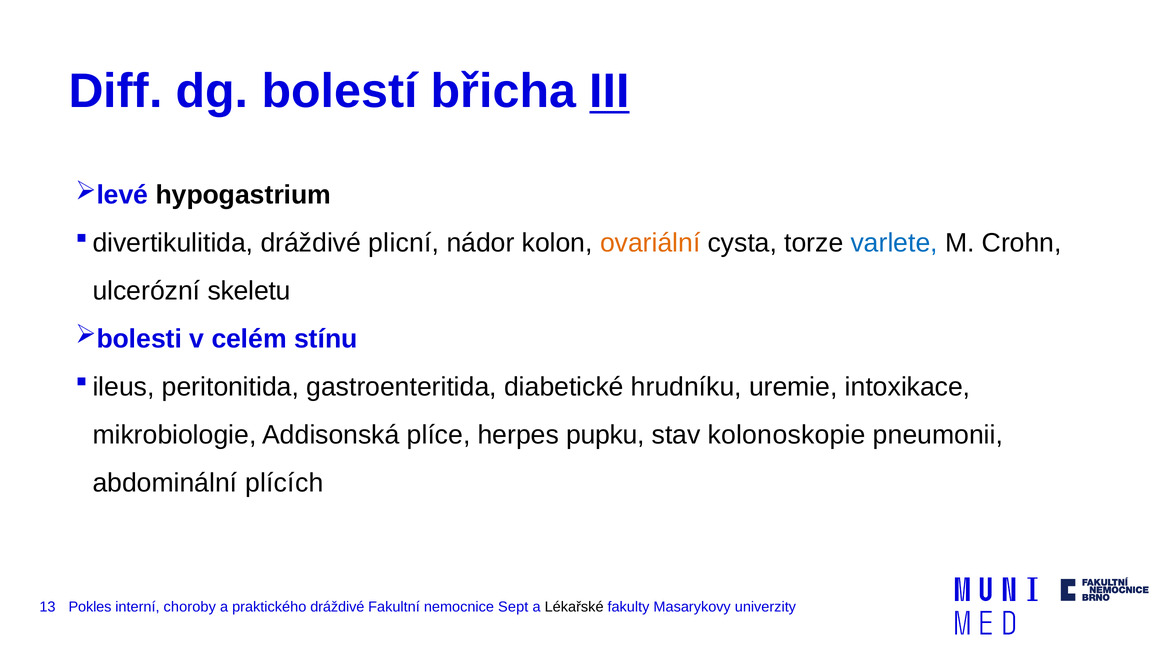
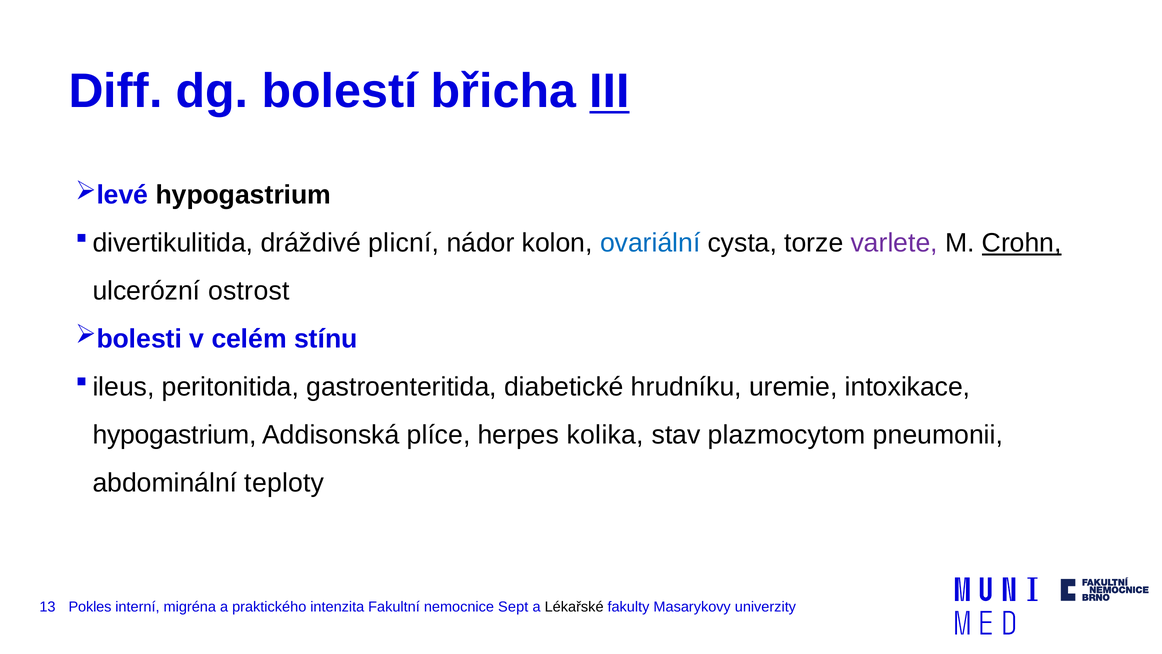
ovariální colour: orange -> blue (650, 243)
varlete colour: blue -> purple (894, 243)
Crohn underline: none -> present (1022, 243)
skeletu: skeletu -> ostrost (249, 291)
mikrobiologie: mikrobiologie -> hypogastrium (175, 435)
pupku: pupku -> kolika (605, 435)
kolonoskopie: kolonoskopie -> plazmocytom (787, 435)
plících: plících -> teploty (284, 482)
choroby: choroby -> migréna (190, 607)
praktického dráždivé: dráždivé -> intenzita (337, 607)
